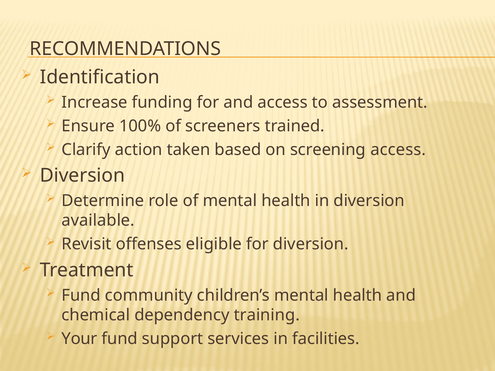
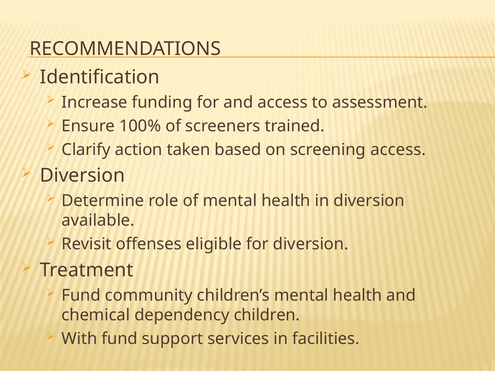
training: training -> children (267, 315)
Your: Your -> With (79, 339)
